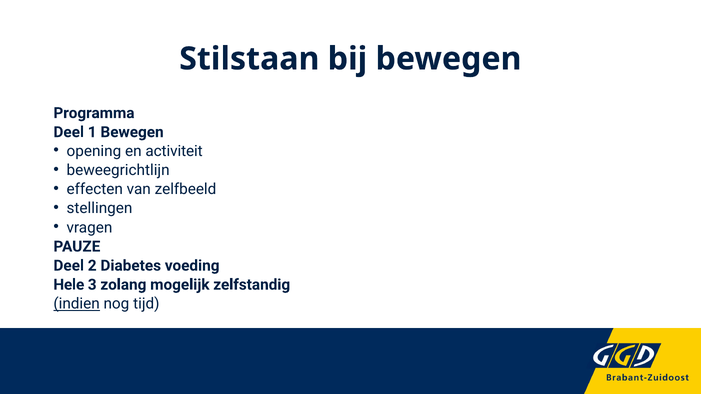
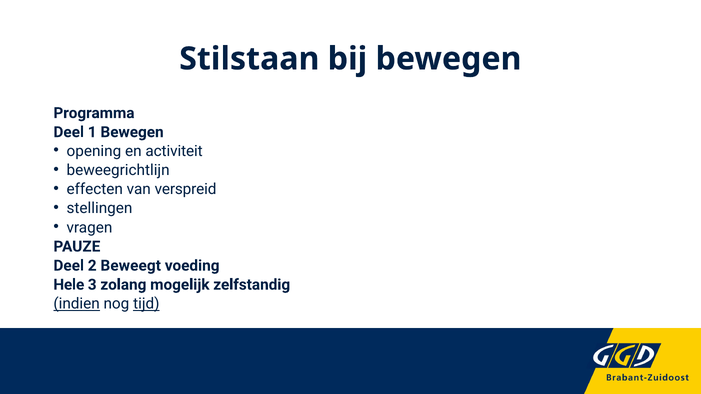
zelfbeeld: zelfbeeld -> verspreid (186, 189)
Diabetes: Diabetes -> Beweegt (131, 266)
tijd underline: none -> present (146, 304)
